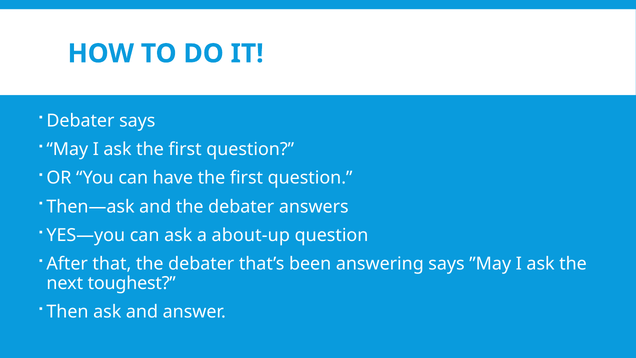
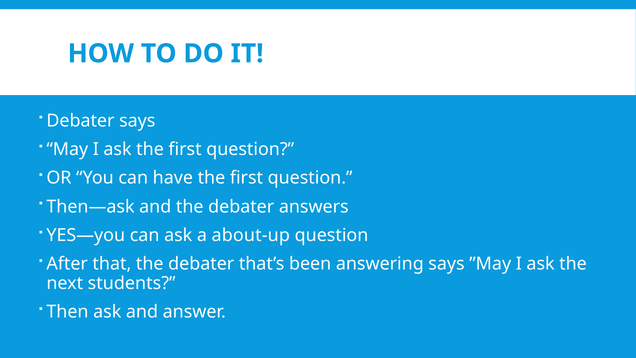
toughest: toughest -> students (132, 283)
